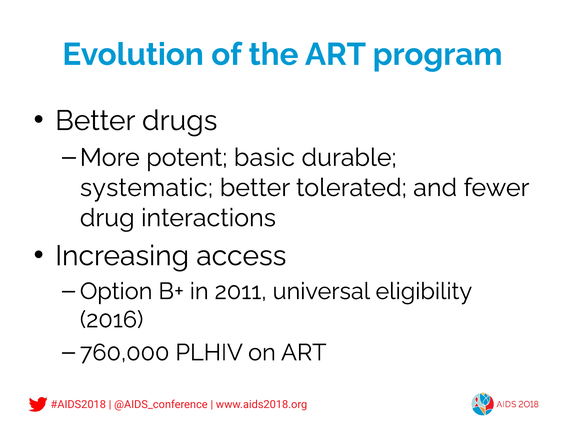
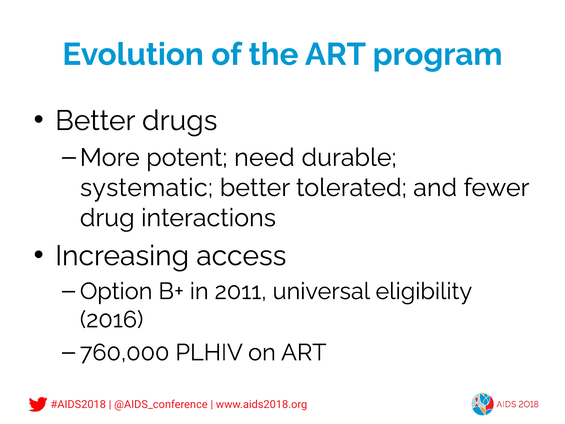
basic: basic -> need (264, 157)
